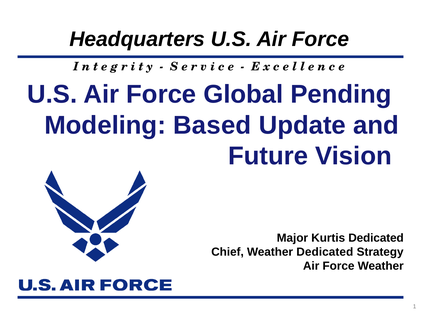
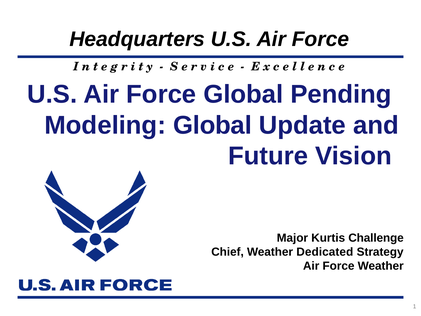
Modeling Based: Based -> Global (212, 125)
Kurtis Dedicated: Dedicated -> Challenge (376, 238)
